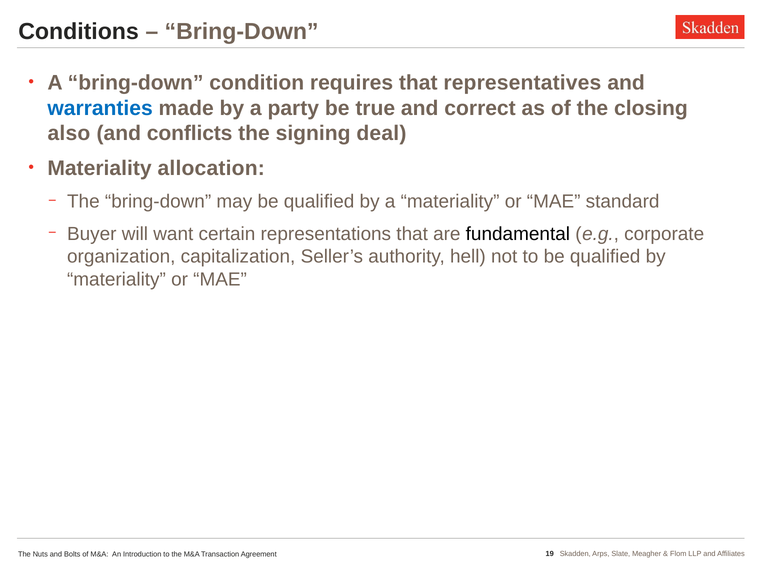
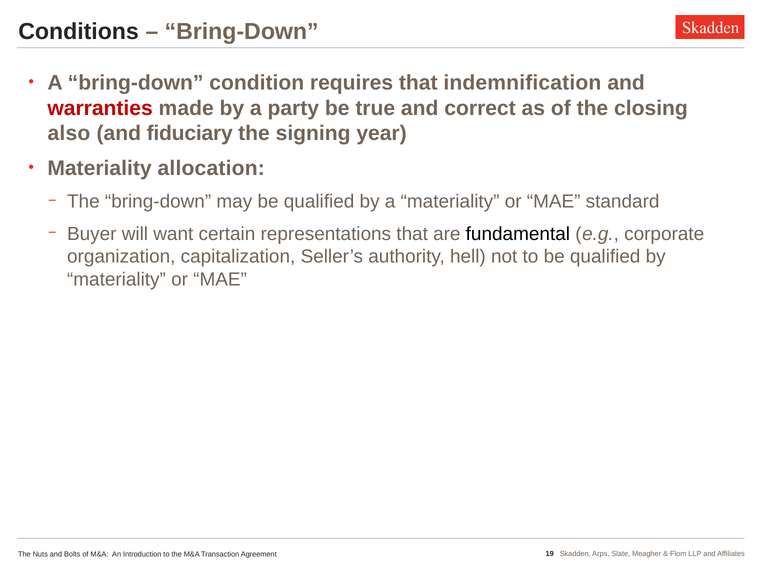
representatives: representatives -> indemnification (522, 83)
warranties colour: blue -> red (100, 108)
conflicts: conflicts -> fiduciary (190, 133)
deal: deal -> year (382, 133)
